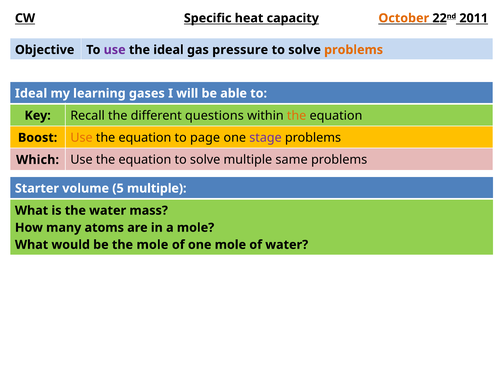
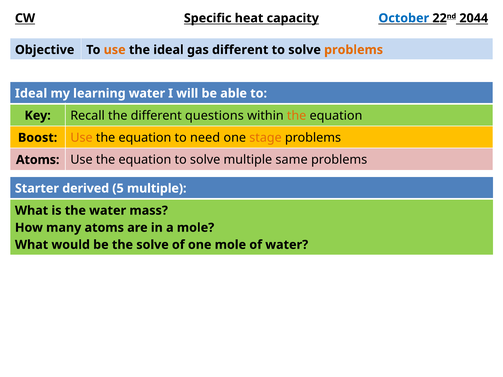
October colour: orange -> blue (404, 18)
2011: 2011 -> 2044 (474, 18)
use colour: purple -> orange (115, 50)
gas pressure: pressure -> different (240, 50)
learning gases: gases -> water (147, 93)
page: page -> need (205, 138)
stage colour: purple -> orange (265, 138)
Which: Which -> Atoms (38, 160)
volume: volume -> derived (86, 189)
the mole: mole -> solve (153, 245)
